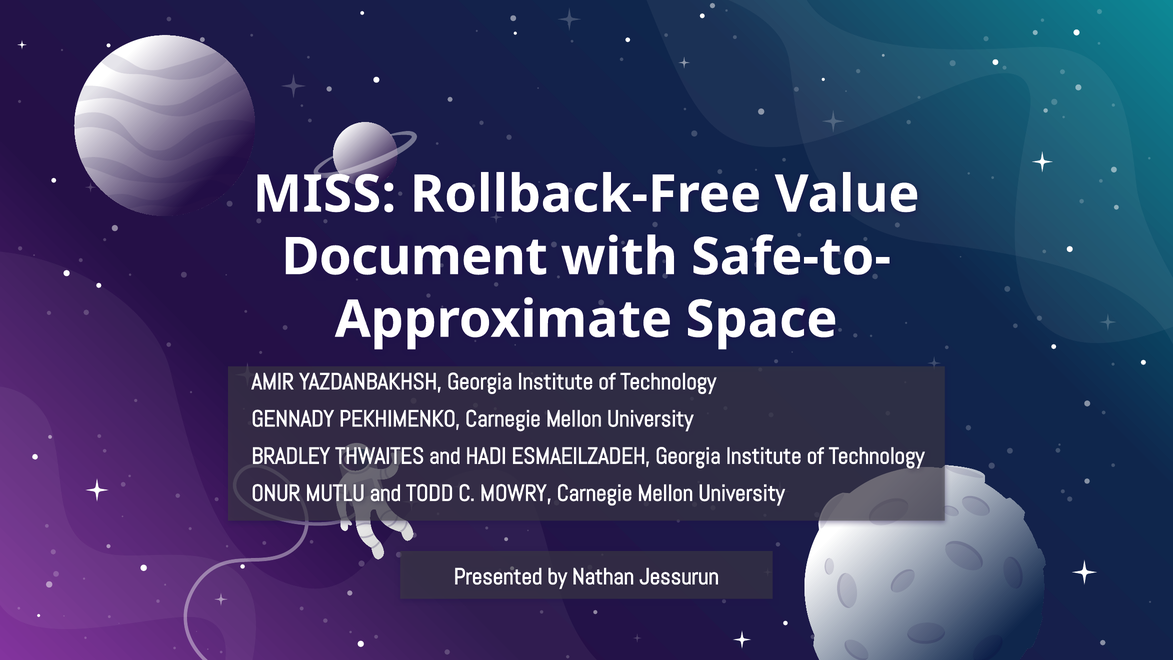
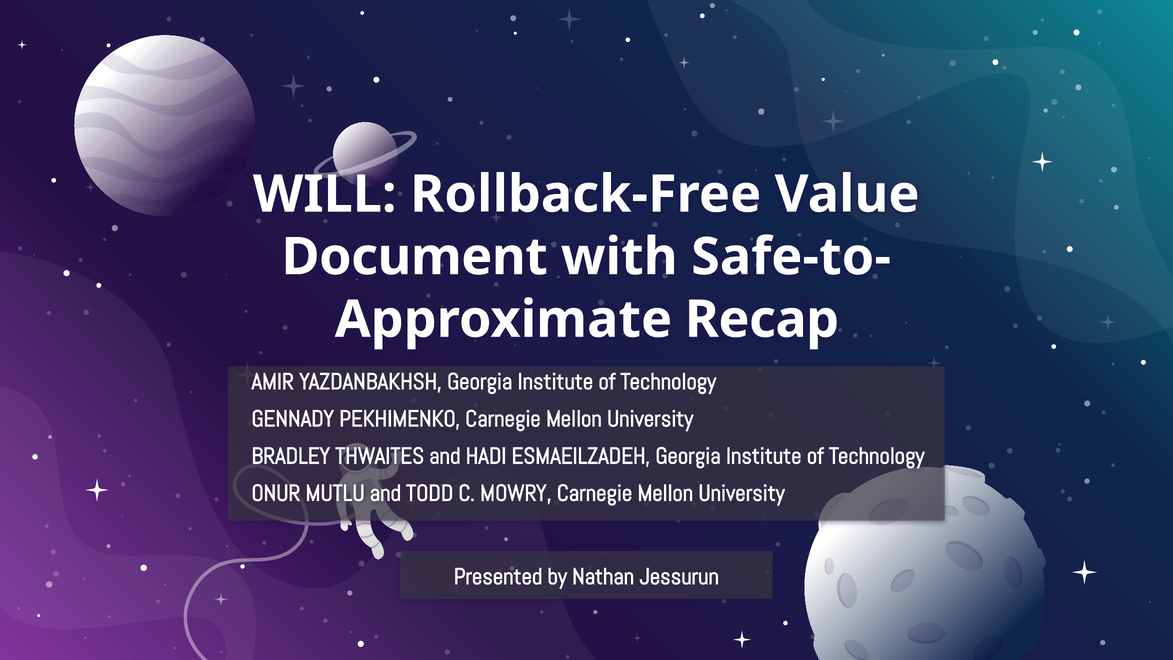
MISS: MISS -> WILL (325, 194)
Space: Space -> Recap (762, 320)
